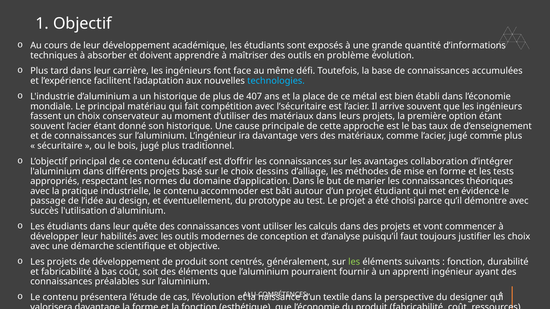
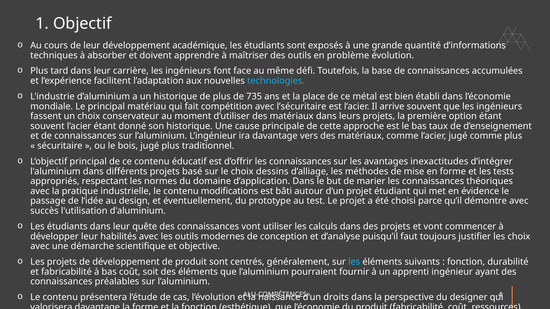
407: 407 -> 735 (254, 97)
collaboration: collaboration -> inexactitudes (439, 162)
accommoder: accommoder -> modifications (230, 191)
les colour: light green -> light blue (354, 262)
textile: textile -> droits (336, 298)
